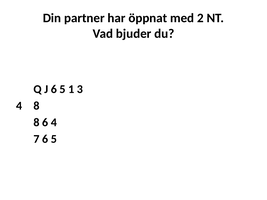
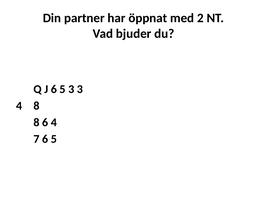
5 1: 1 -> 3 (71, 89)
